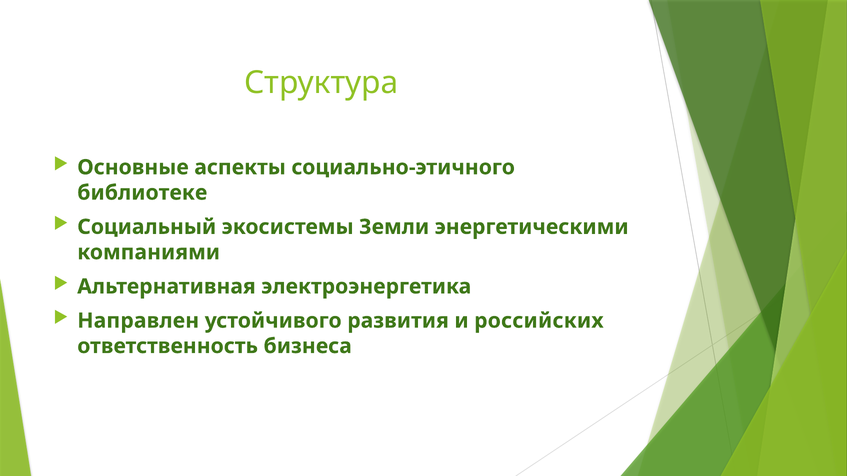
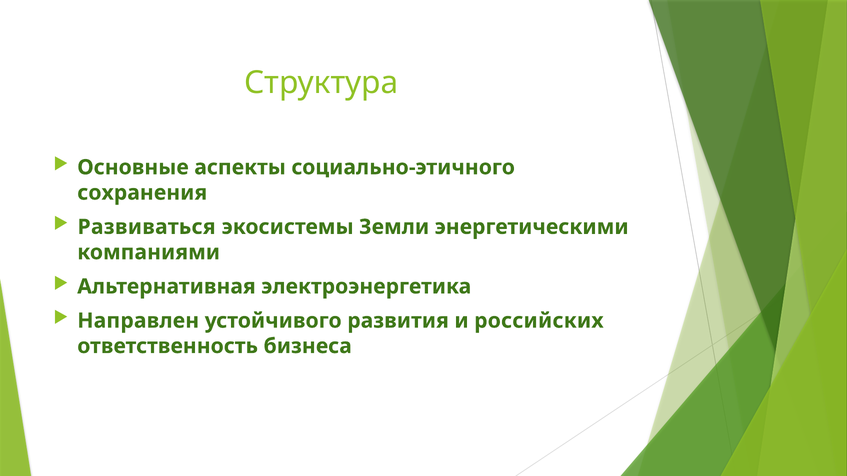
библиотеке: библиотеке -> сохранения (142, 193)
Социальный: Социальный -> Развиваться (147, 227)
